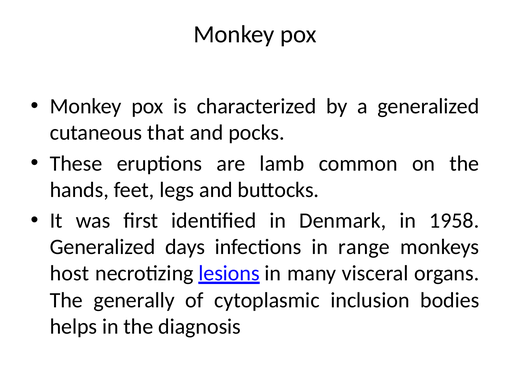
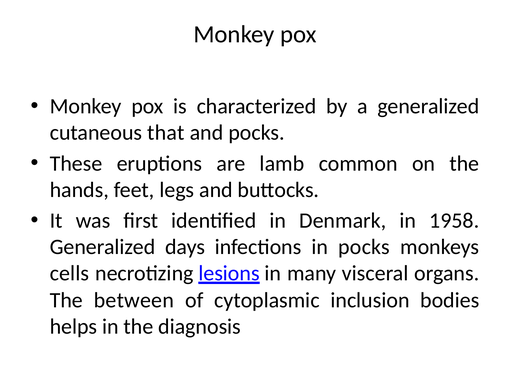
in range: range -> pocks (364, 247)
host: host -> cells (69, 274)
generally: generally -> between (134, 301)
